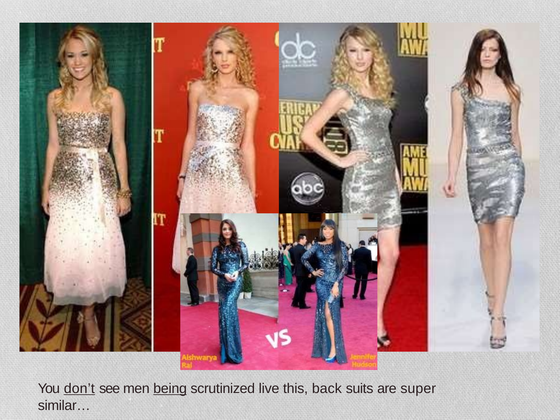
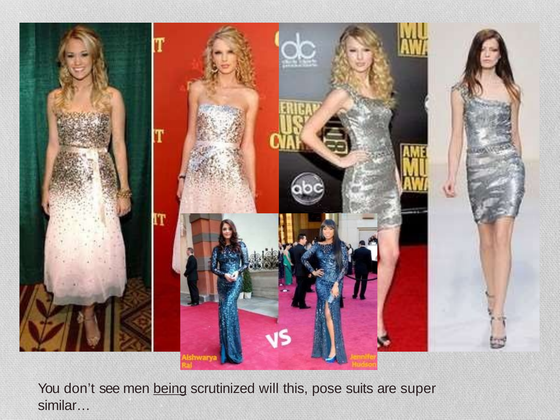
don’t underline: present -> none (79, 389)
live: live -> will (269, 389)
back: back -> pose (327, 389)
